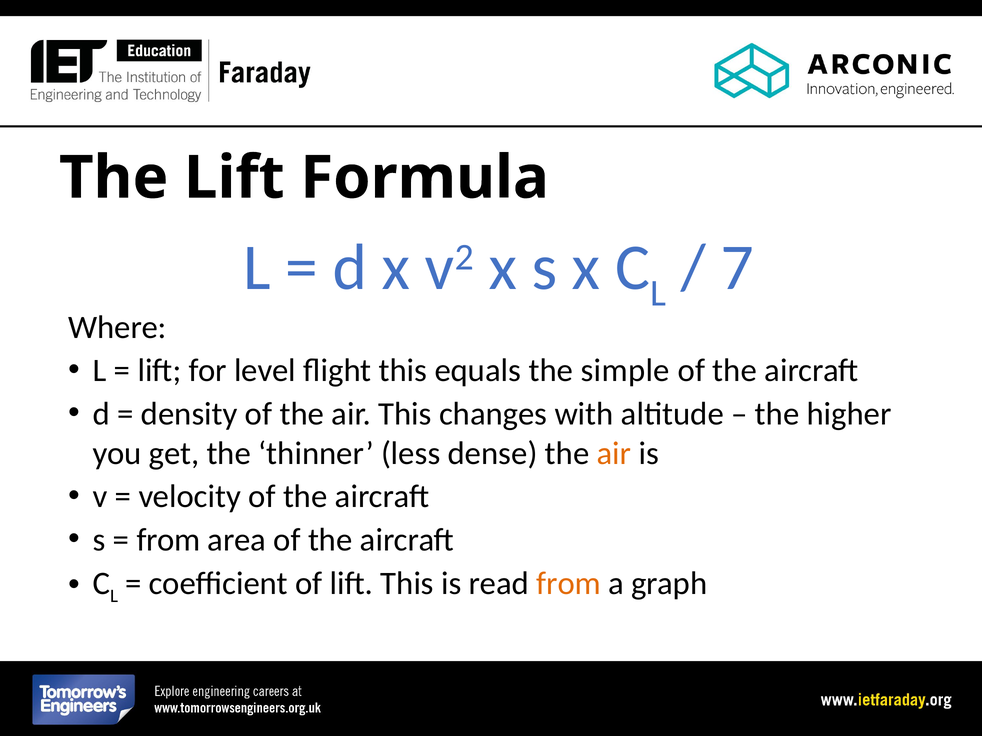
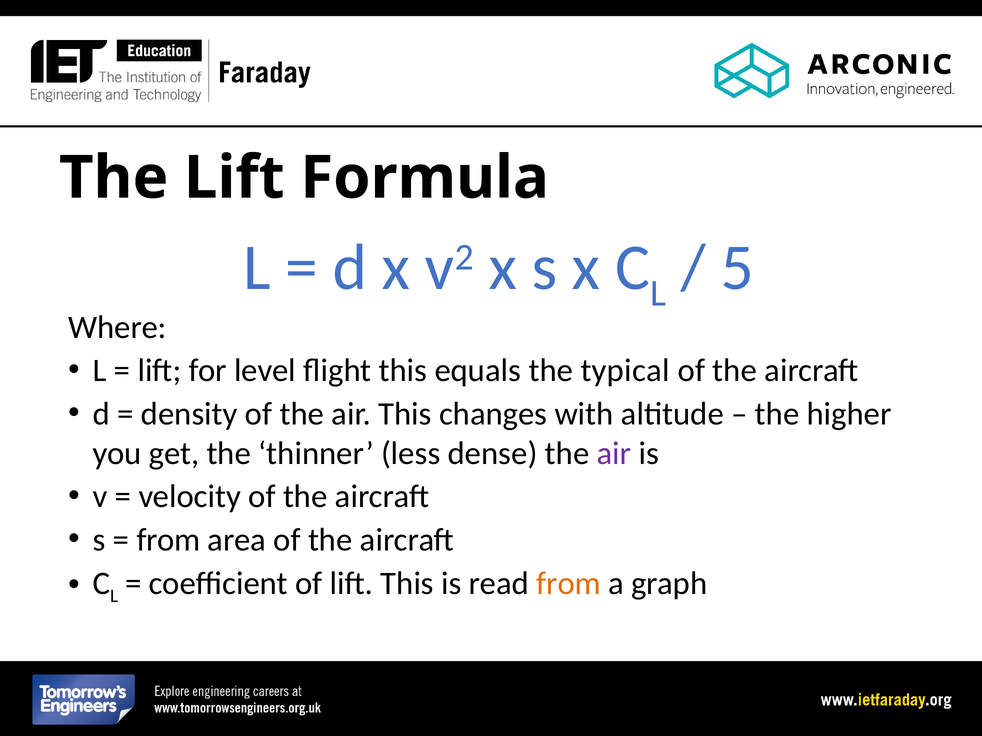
7: 7 -> 5 (737, 268)
simple: simple -> typical (625, 371)
air colour: orange -> purple (614, 454)
